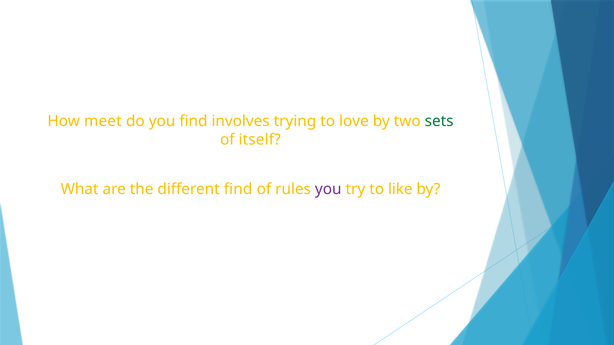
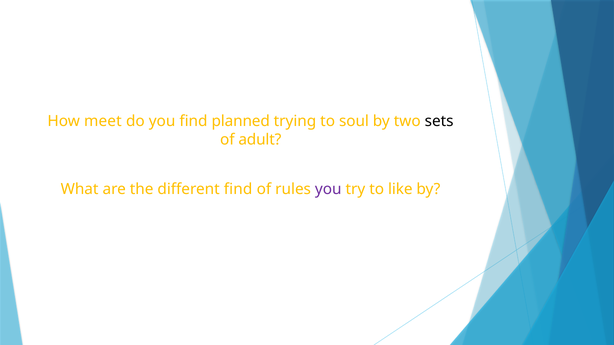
involves: involves -> planned (241, 121)
love: love -> soul (354, 121)
sets colour: green -> black (439, 121)
itself: itself -> adult (260, 140)
